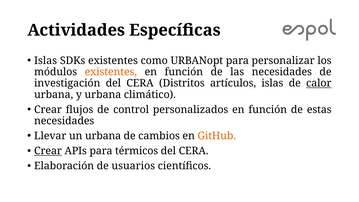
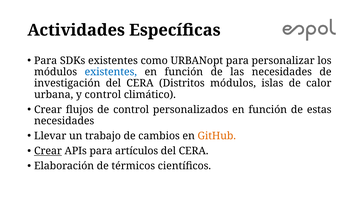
Islas: Islas -> Para (46, 61)
existentes colour: orange -> blue (111, 72)
Distritos artículos: artículos -> módulos (233, 83)
calor underline: present -> none (319, 83)
y urbana: urbana -> control (103, 95)
un urbana: urbana -> trabajo (103, 136)
térmicos: térmicos -> artículos (137, 151)
usuarios: usuarios -> térmicos (133, 166)
